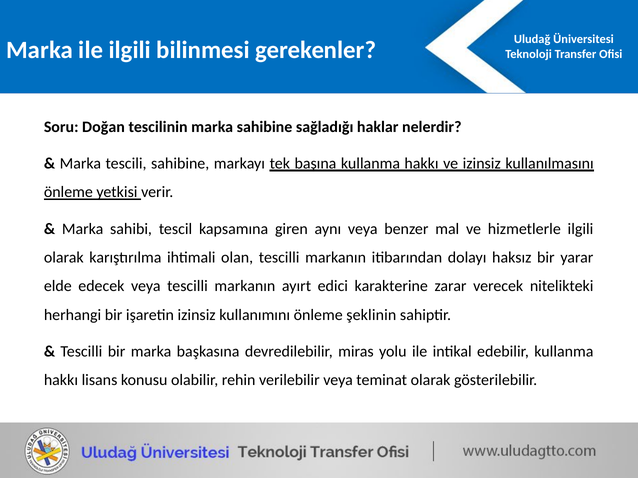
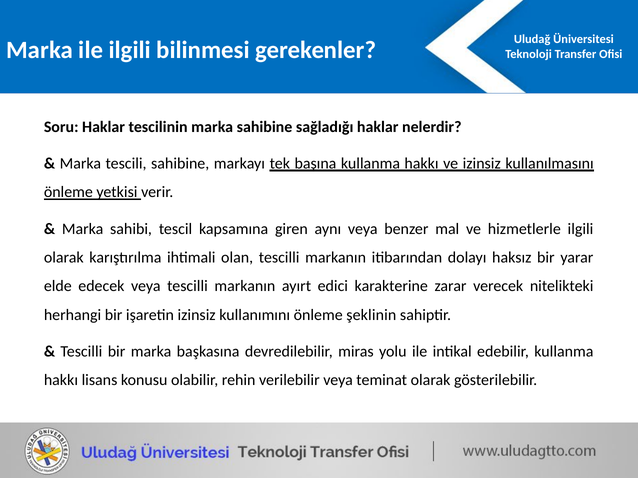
Soru Doğan: Doğan -> Haklar (104, 127)
